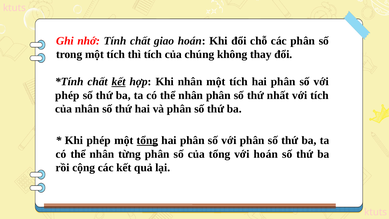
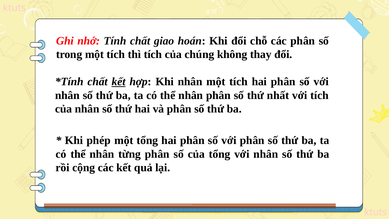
phép: phép -> nhân (67, 95)
tổng underline: present -> none (147, 140)
tổng với hoán: hoán -> nhân (266, 154)
